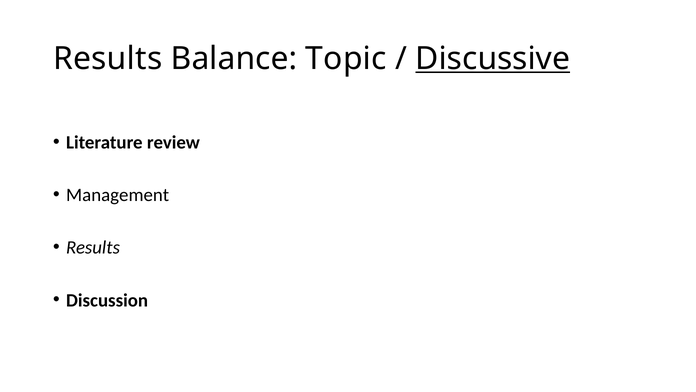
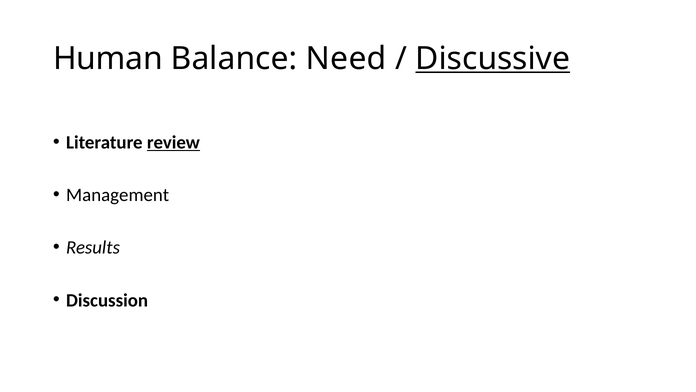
Results: Results -> Human (108, 58)
Topic: Topic -> Need (346, 58)
review underline: none -> present (173, 142)
